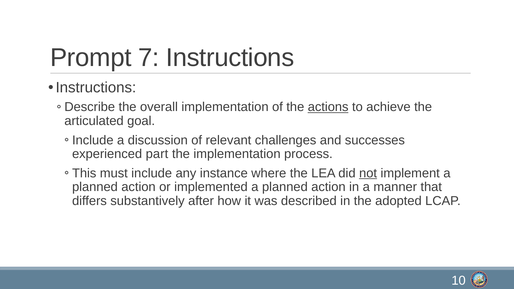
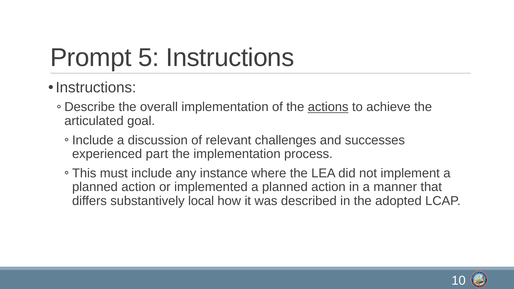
7: 7 -> 5 (149, 58)
not underline: present -> none (368, 173)
after: after -> local (201, 201)
